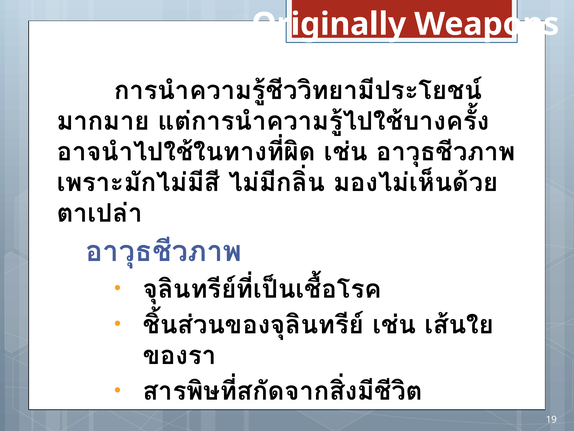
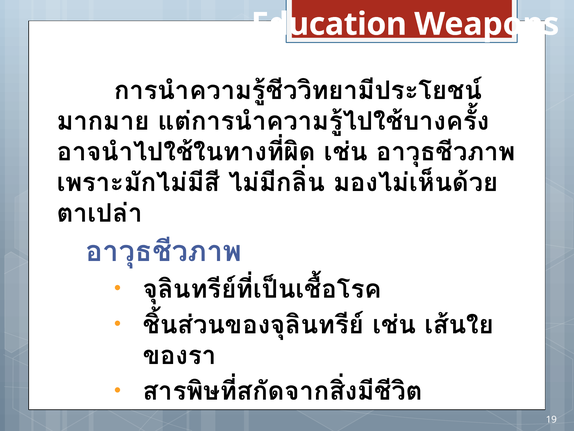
Originally: Originally -> Education (329, 24)
